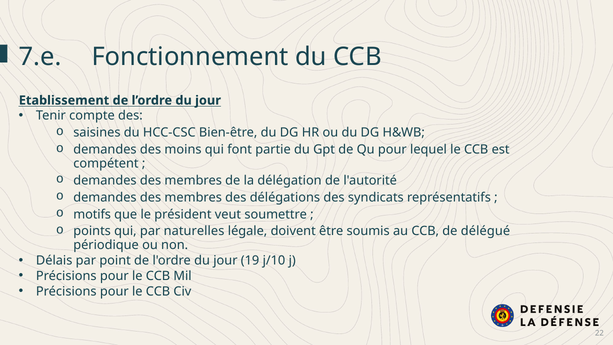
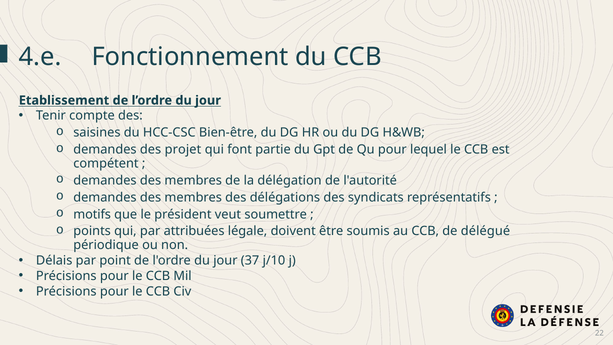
7.e: 7.e -> 4.e (40, 57)
moins: moins -> projet (183, 149)
naturelles: naturelles -> attribuées (194, 231)
19: 19 -> 37 (250, 260)
